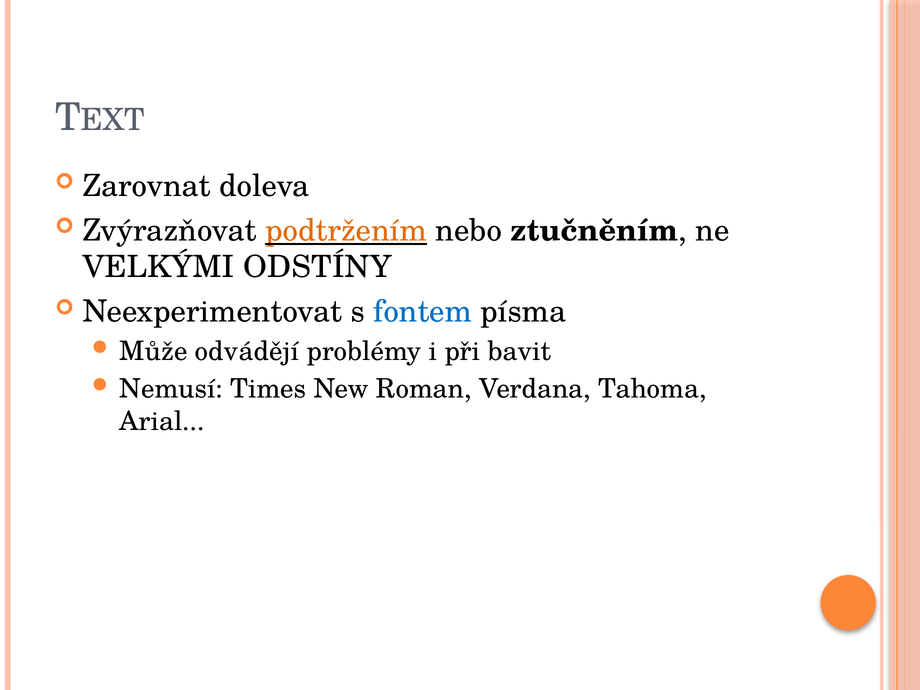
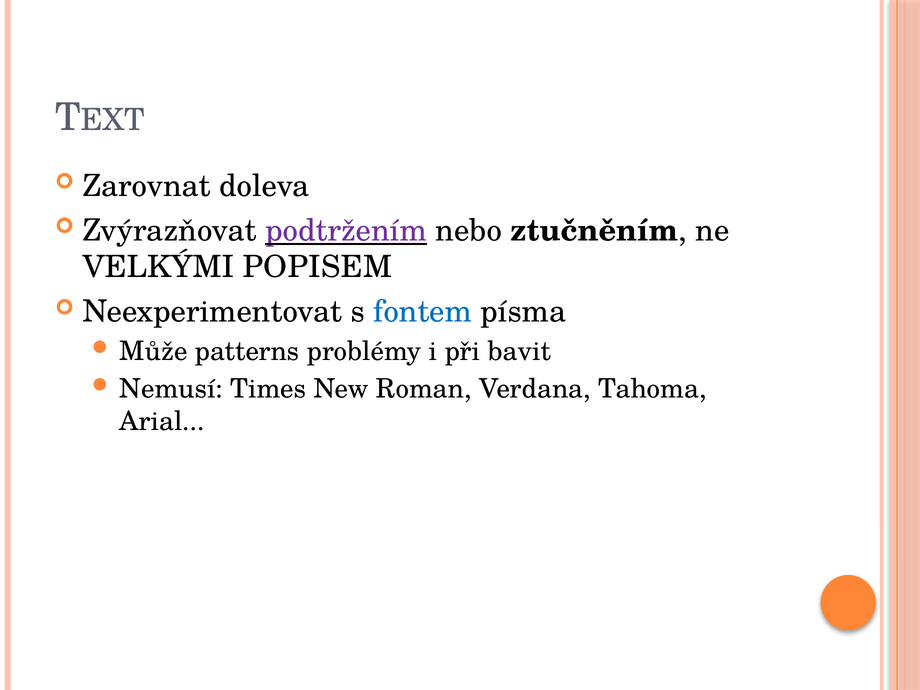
podtržením colour: orange -> purple (346, 231)
ODSTÍNY: ODSTÍNY -> POPISEM (317, 267)
odvádějí: odvádějí -> patterns (247, 351)
